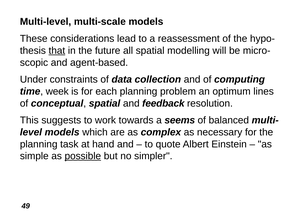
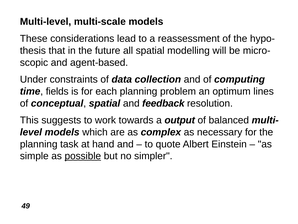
that underline: present -> none (57, 50)
week: week -> fields (57, 91)
seems: seems -> output (180, 120)
